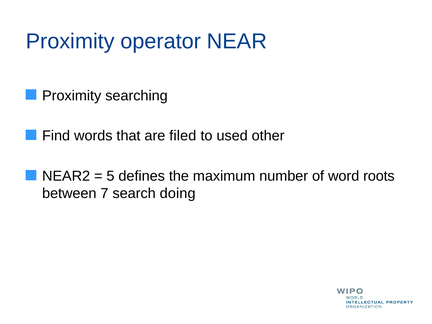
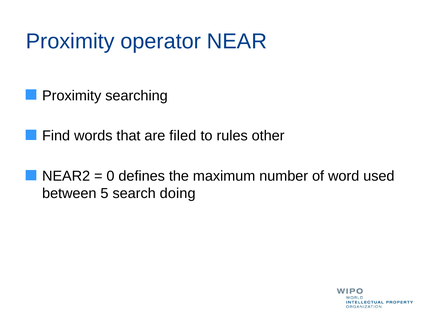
used: used -> rules (232, 136)
5: 5 -> 0 (110, 176)
roots: roots -> used (379, 176)
7: 7 -> 5 (105, 193)
